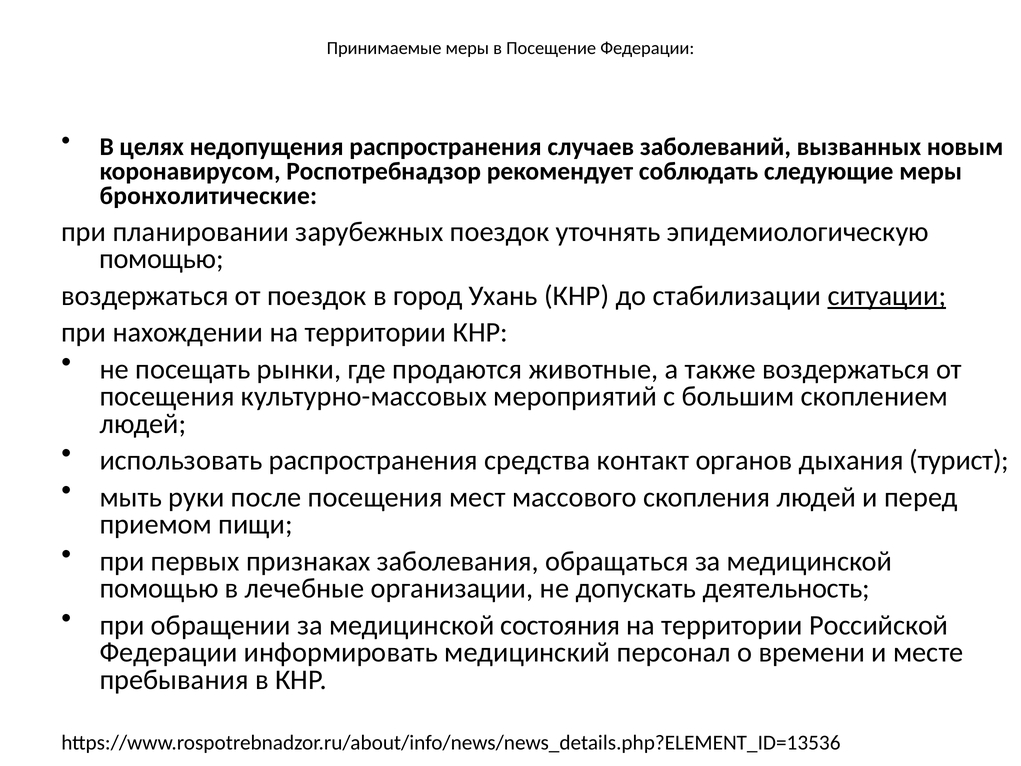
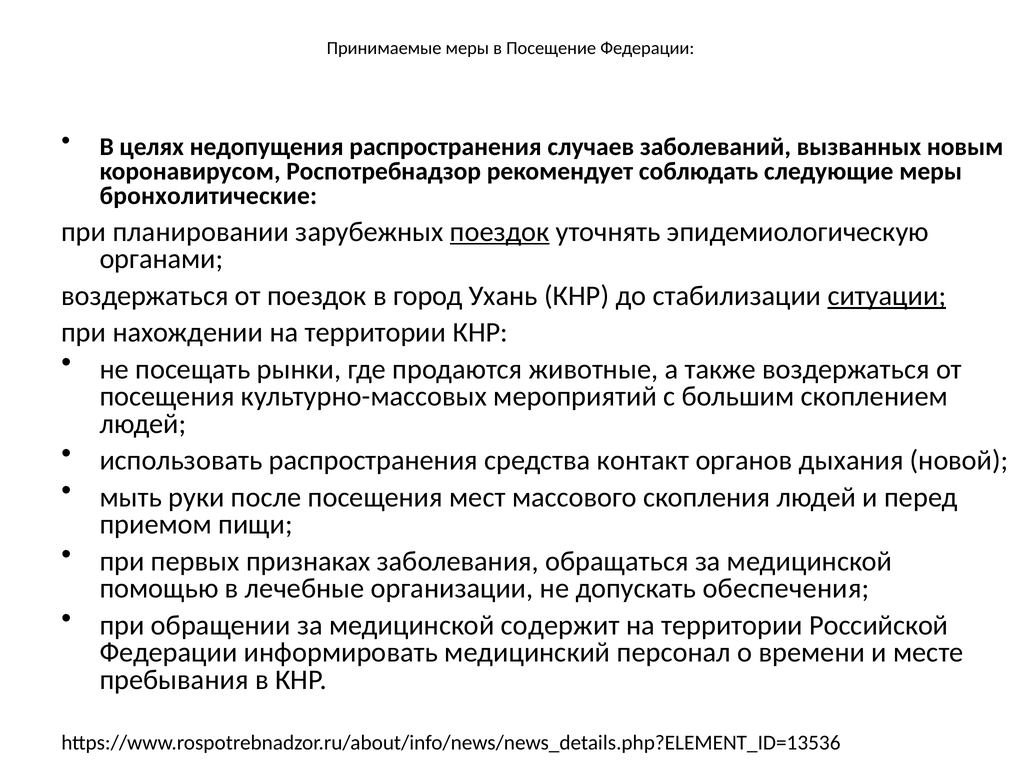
поездок underline: none -> present (500, 232)
помощью: помощью -> органами (161, 259)
турист: турист -> новой (959, 460)
деятельность: деятельность -> обеспечения (786, 588)
состояния: состояния -> содержит (560, 625)
